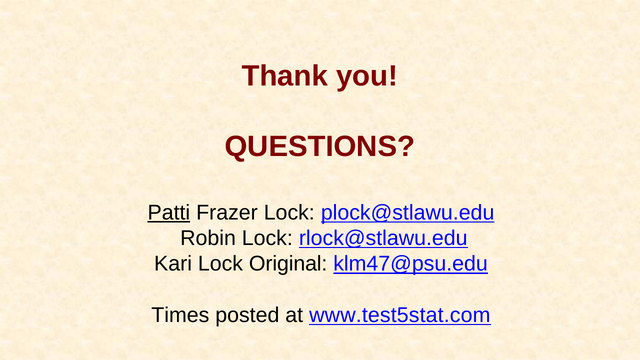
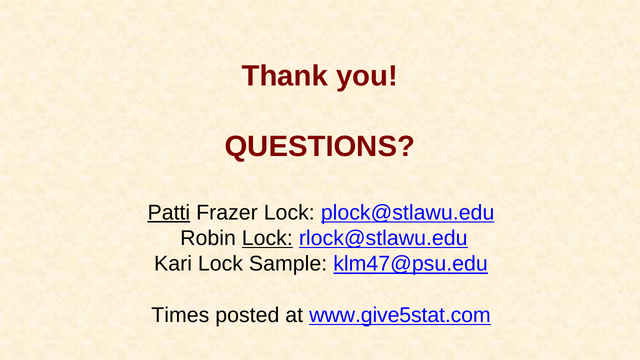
Lock underline: none -> present (267, 238)
Original: Original -> Sample (288, 264)
www.test5stat.com: www.test5stat.com -> www.give5stat.com (400, 315)
